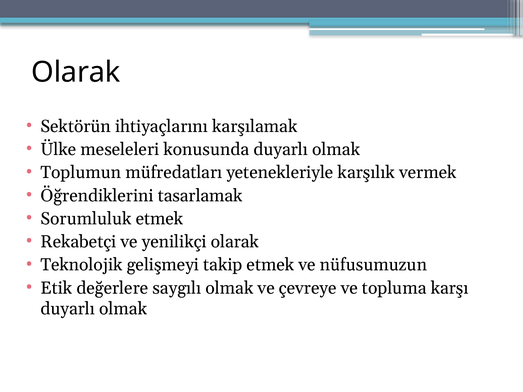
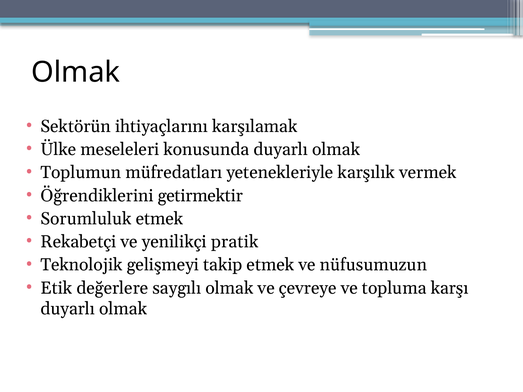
Olarak: Olarak -> Olmak (76, 72)
tasarlamak: tasarlamak -> getirmektir (200, 196)
yenilikçi olarak: olarak -> pratik (235, 242)
